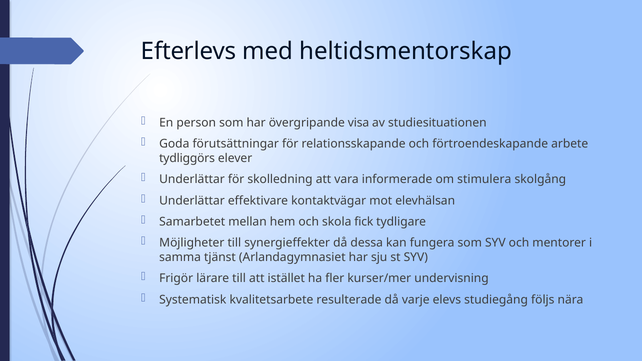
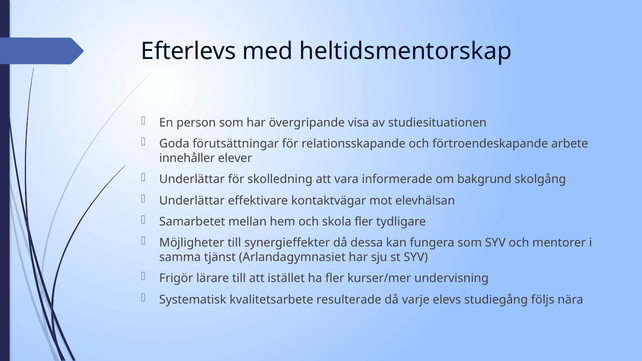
tydliggörs: tydliggörs -> innehåller (187, 158)
stimulera: stimulera -> bakgrund (484, 180)
skola fick: fick -> fler (364, 222)
